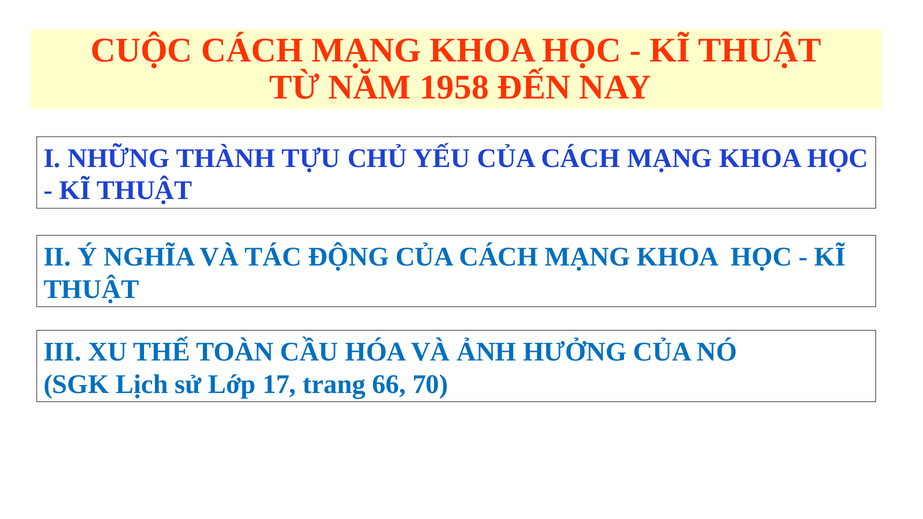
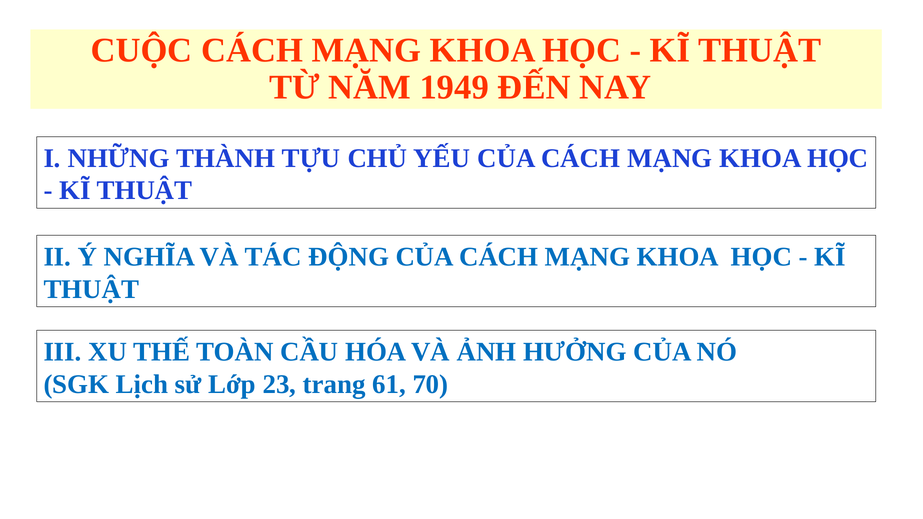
1958: 1958 -> 1949 (454, 88)
17: 17 -> 23 (279, 384)
66: 66 -> 61 (389, 384)
